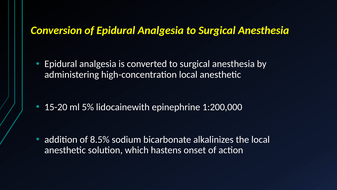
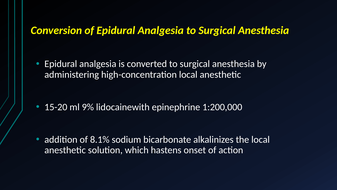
5%: 5% -> 9% (88, 107)
8.5%: 8.5% -> 8.1% (100, 139)
